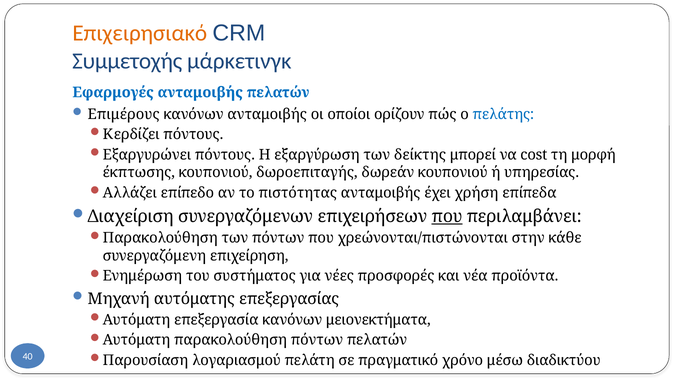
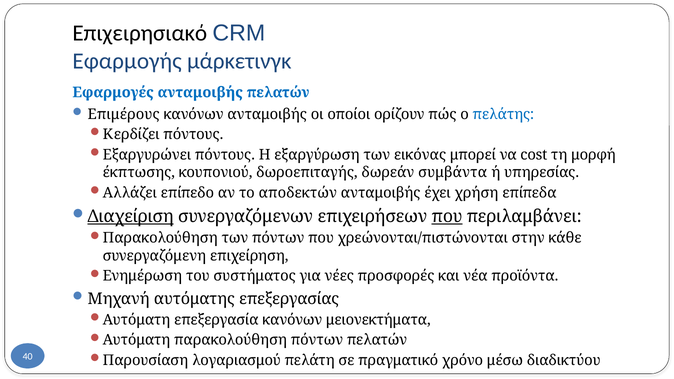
Επιχειρησιακό colour: orange -> black (140, 33)
Συμμετοχής: Συμμετοχής -> Εφαρμογής (127, 61)
δείκτης: δείκτης -> εικόνας (420, 155)
δωρεάν κουπονιού: κουπονιού -> συμβάντα (453, 172)
πιστότητας: πιστότητας -> αποδεκτών (298, 193)
Διαχείριση underline: none -> present (131, 216)
